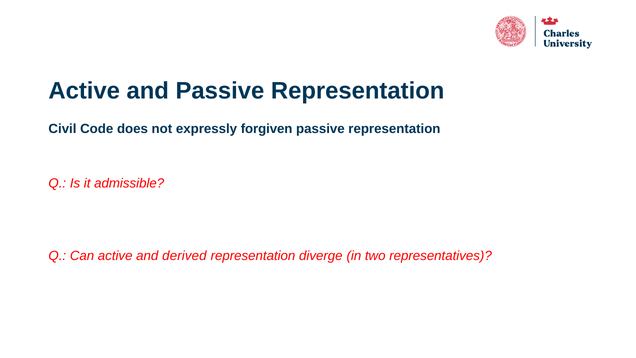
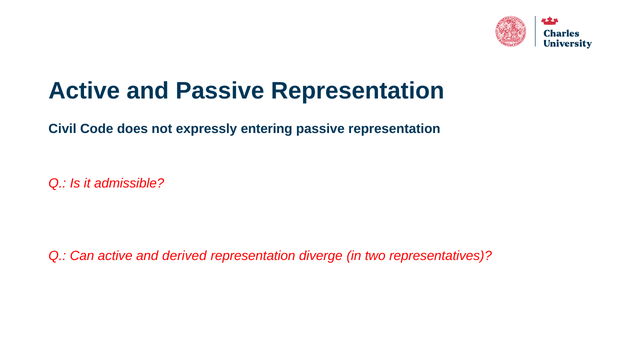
forgiven: forgiven -> entering (267, 129)
